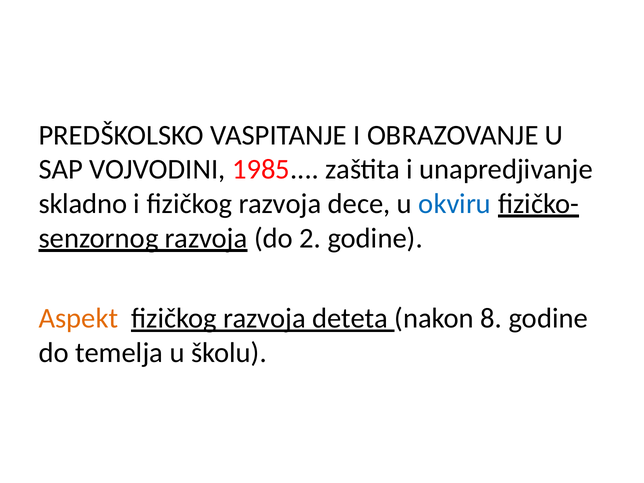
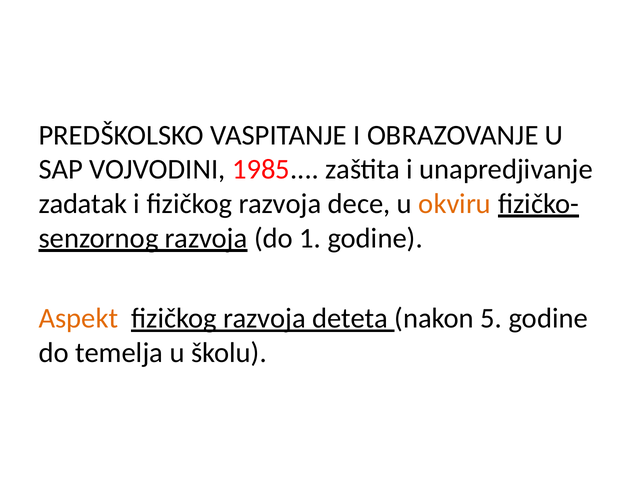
skladno: skladno -> zadatak (83, 204)
okviru colour: blue -> orange (455, 204)
2: 2 -> 1 (310, 238)
8: 8 -> 5 (491, 318)
